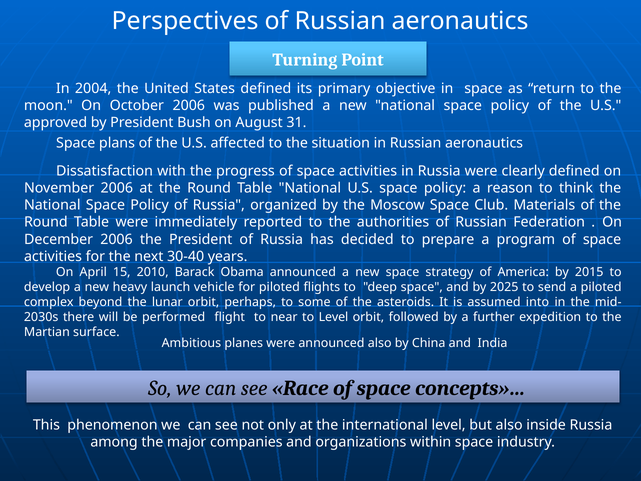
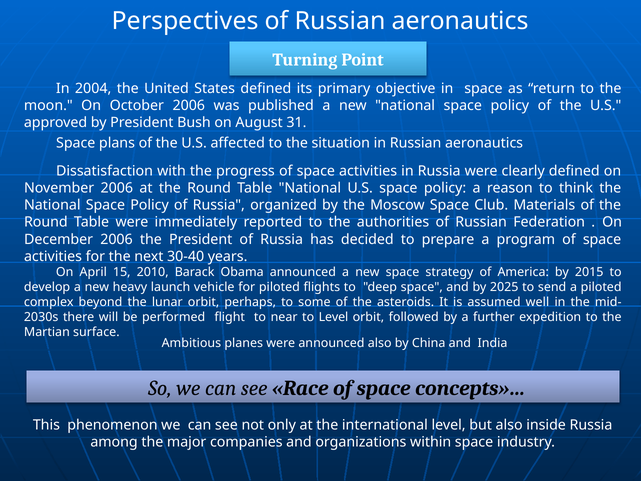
into: into -> well (537, 302)
